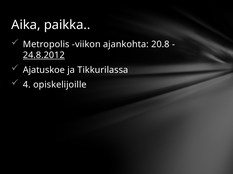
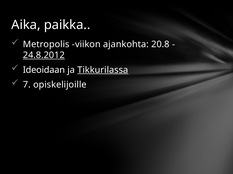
Ajatuskoe: Ajatuskoe -> Ideoidaan (44, 70)
Tikkurilassa underline: none -> present (103, 70)
4: 4 -> 7 (27, 85)
